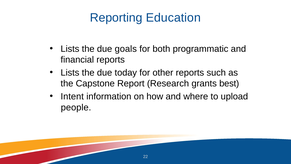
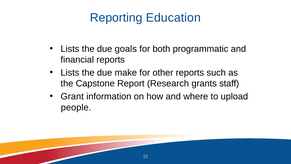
today: today -> make (126, 73)
best: best -> staff (229, 83)
Intent: Intent -> Grant (72, 96)
